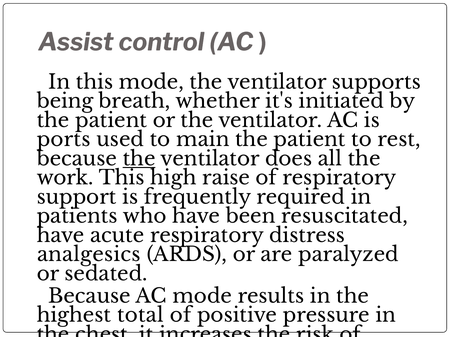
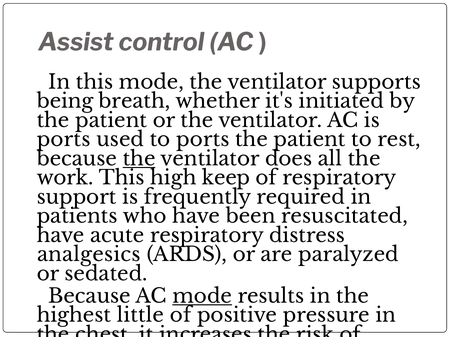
to main: main -> ports (203, 140)
raise: raise -> keep (226, 178)
mode underline: none -> present (202, 297)
total: total -> little (140, 316)
